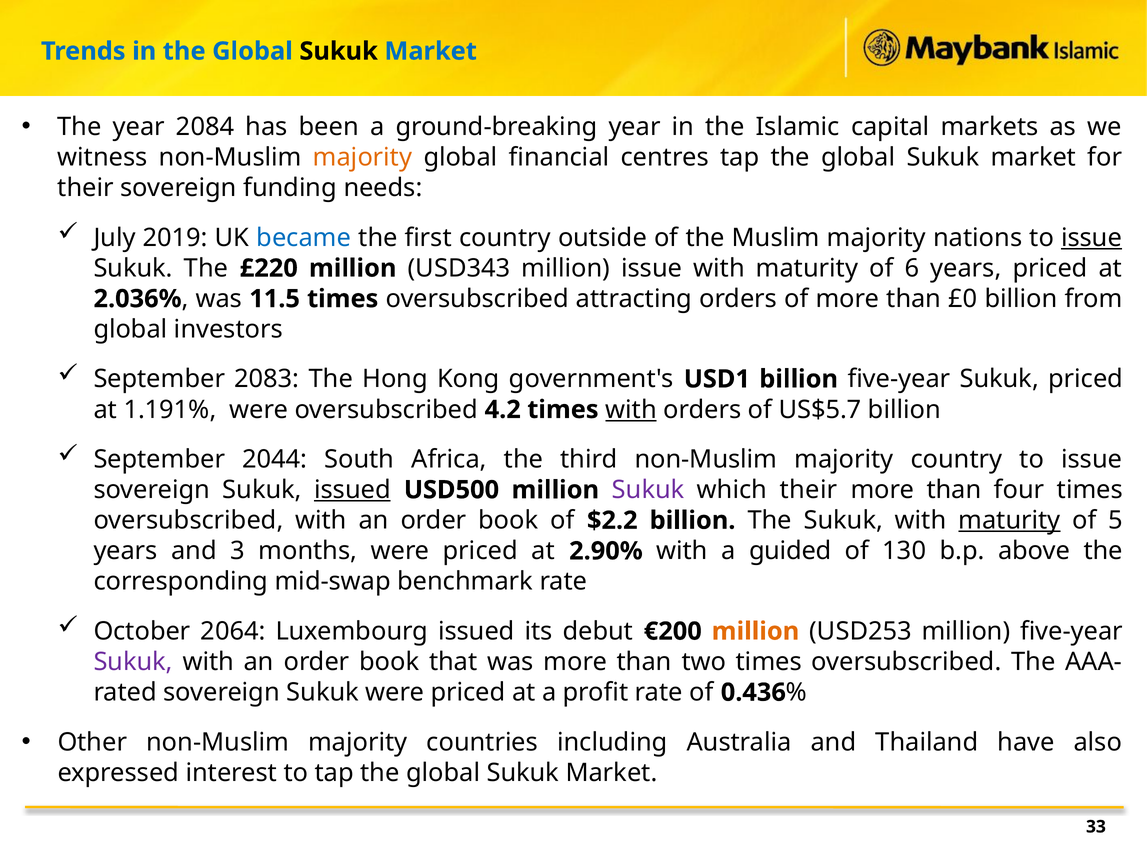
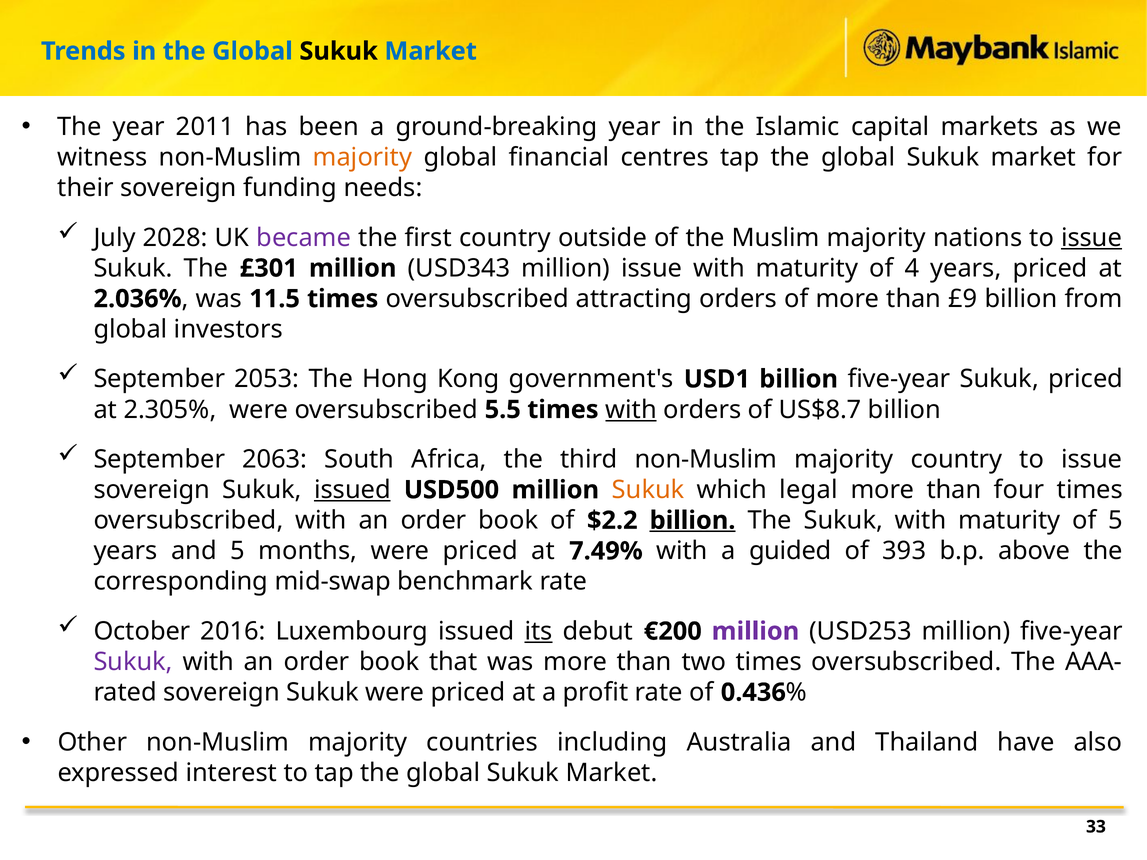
2084: 2084 -> 2011 (205, 127)
2019: 2019 -> 2028 (175, 238)
became colour: blue -> purple (304, 238)
£220: £220 -> £301 (269, 268)
6: 6 -> 4 (912, 268)
£0: £0 -> £9 (963, 299)
2083: 2083 -> 2053 (267, 379)
1.191%: 1.191% -> 2.305% (170, 410)
4.2: 4.2 -> 5.5 (503, 410)
US$5.7: US$5.7 -> US$8.7 (820, 410)
2044: 2044 -> 2063 (275, 459)
Sukuk colour: purple -> orange (648, 490)
which their: their -> legal (809, 490)
billion underline: none -> present (693, 521)
maturity underline: present -> none (1009, 521)
and 3: 3 -> 5 (238, 551)
2.90%: 2.90% -> 7.49% (606, 551)
130: 130 -> 393 (904, 551)
2064: 2064 -> 2016 (233, 631)
its underline: none -> present (539, 631)
million colour: orange -> purple (756, 631)
